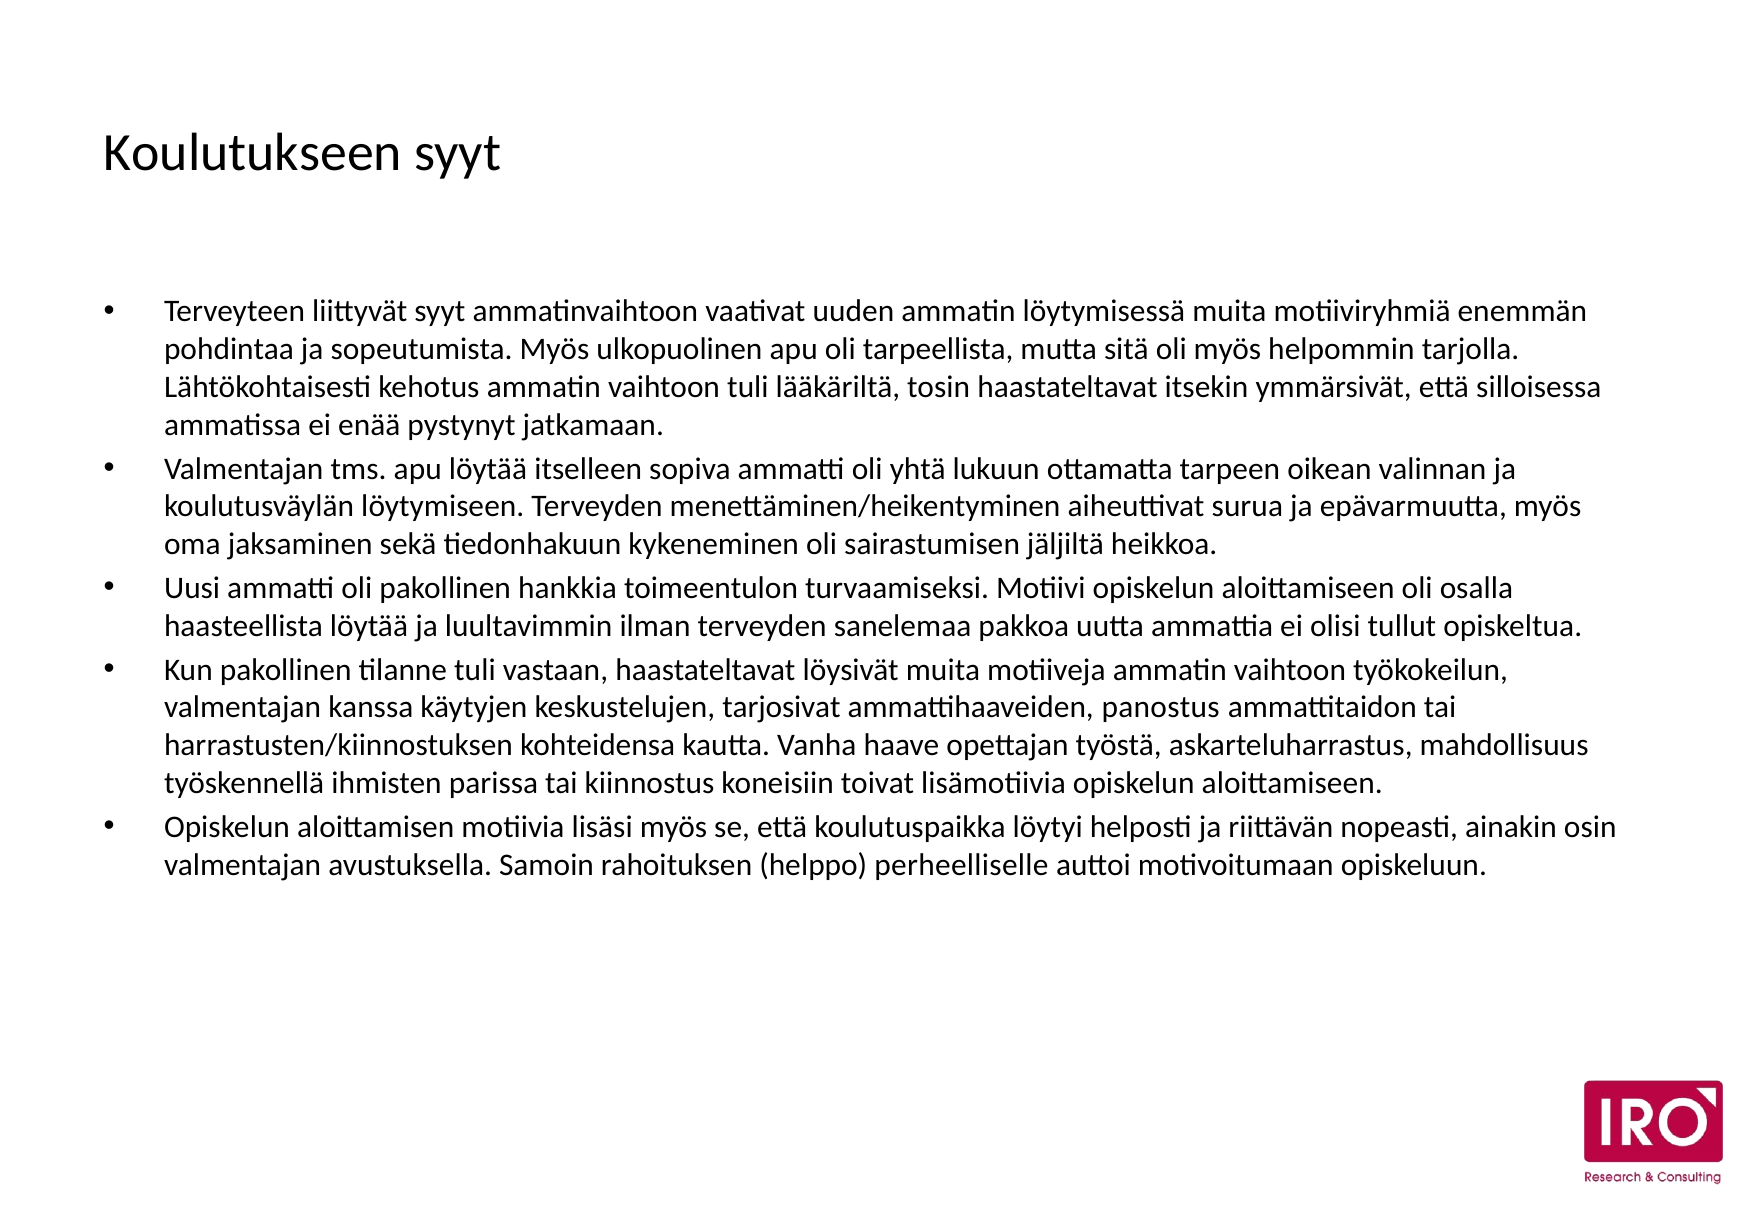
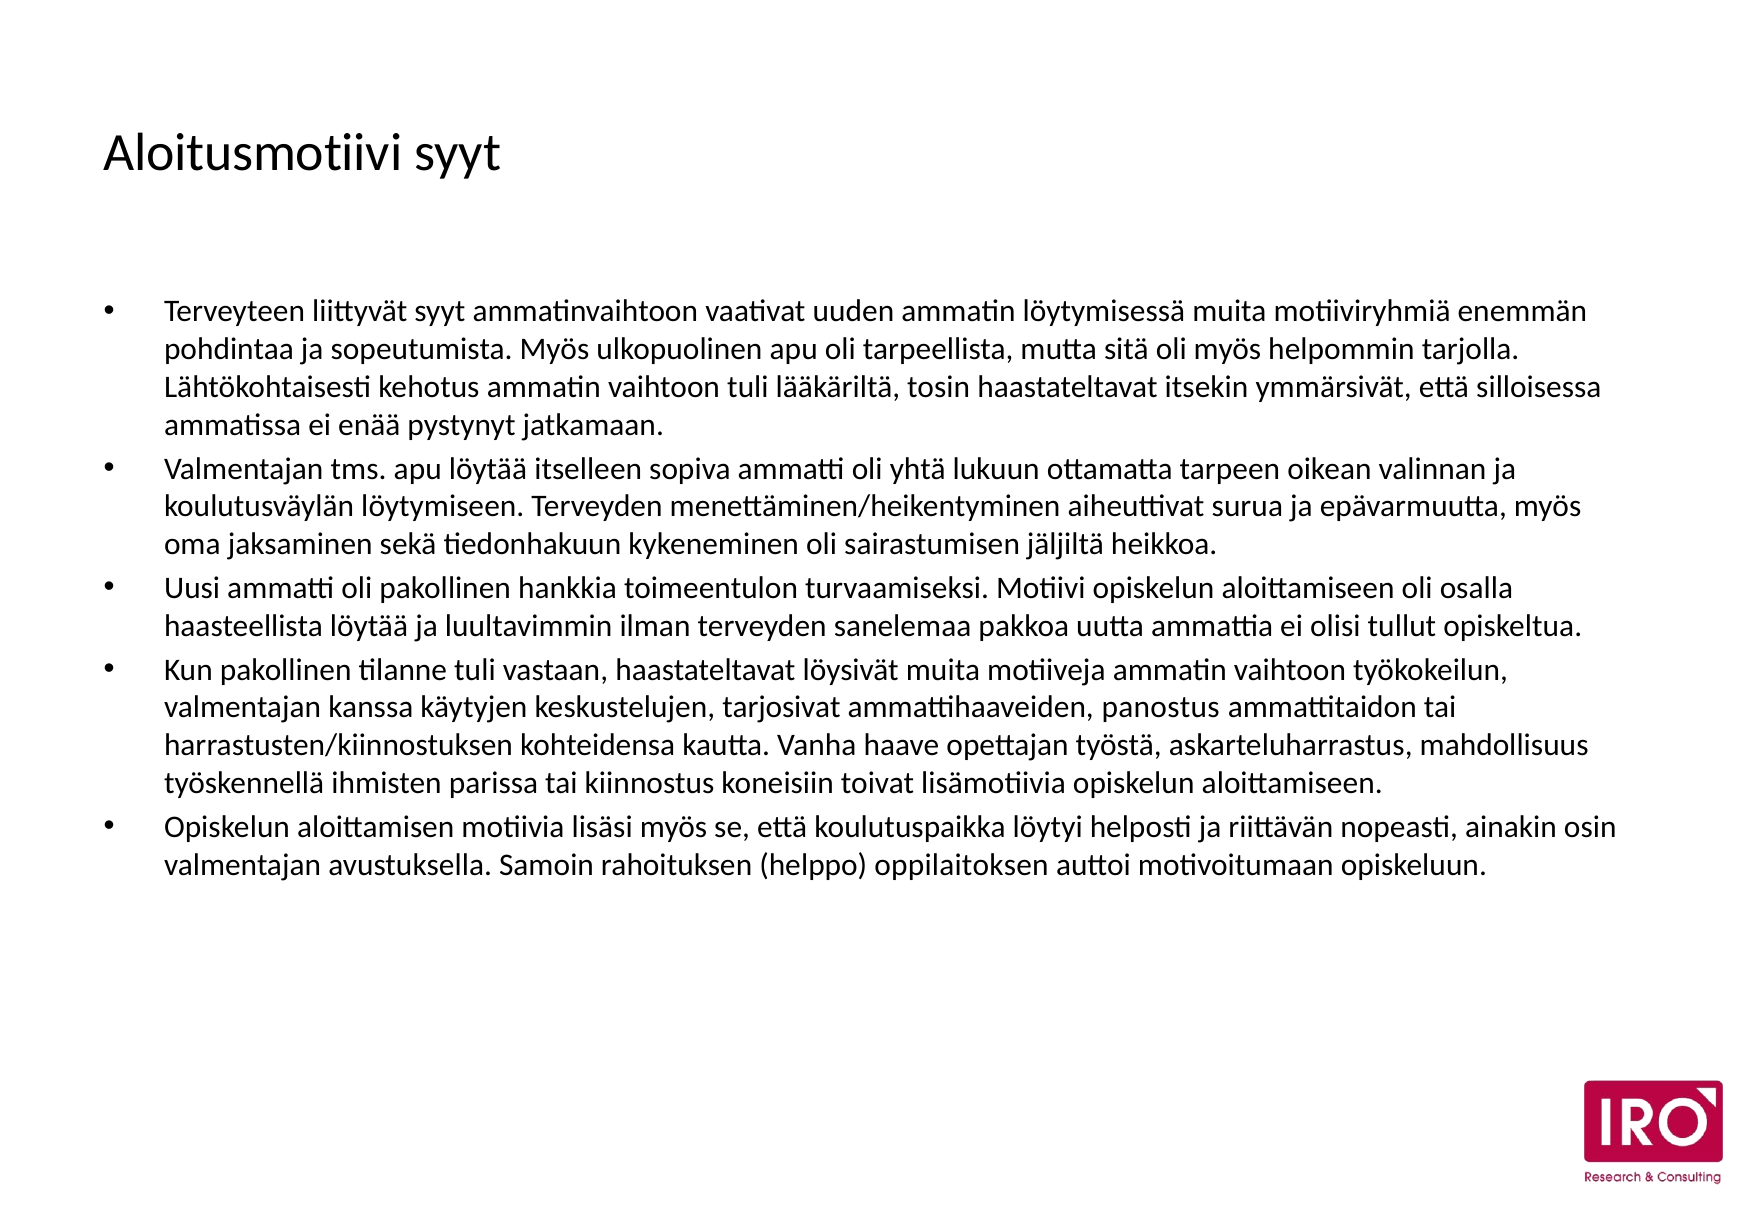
Koulutukseen: Koulutukseen -> Aloitusmotiivi (253, 153)
perheelliselle: perheelliselle -> oppilaitoksen (962, 865)
